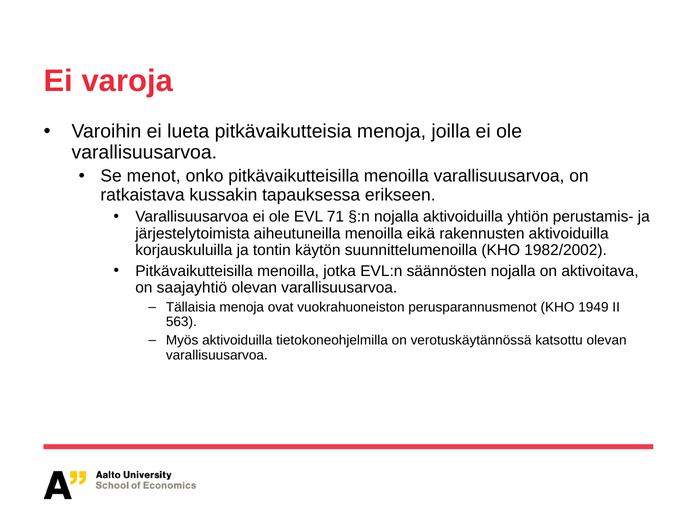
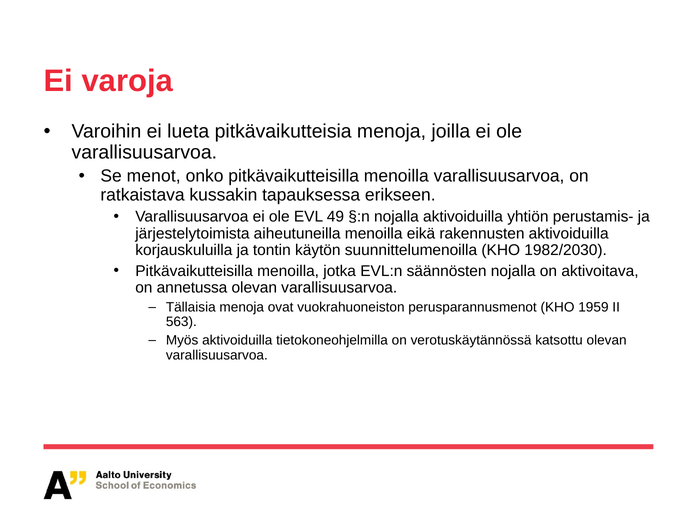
71: 71 -> 49 (335, 217)
1982/2002: 1982/2002 -> 1982/2030 (566, 250)
saajayhtiö: saajayhtiö -> annetussa (192, 287)
1949: 1949 -> 1959 (593, 307)
